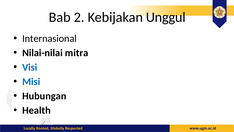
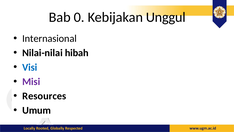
2: 2 -> 0 (79, 17)
mitra: mitra -> hibah (77, 53)
Misi colour: blue -> purple (31, 81)
Hubungan: Hubungan -> Resources (44, 96)
Health: Health -> Umum (37, 110)
